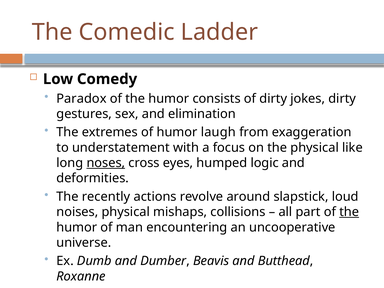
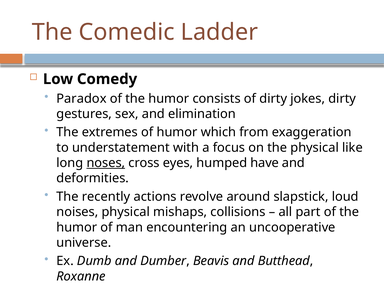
laugh: laugh -> which (218, 132)
logic: logic -> have (265, 163)
the underline: present -> none (349, 212)
